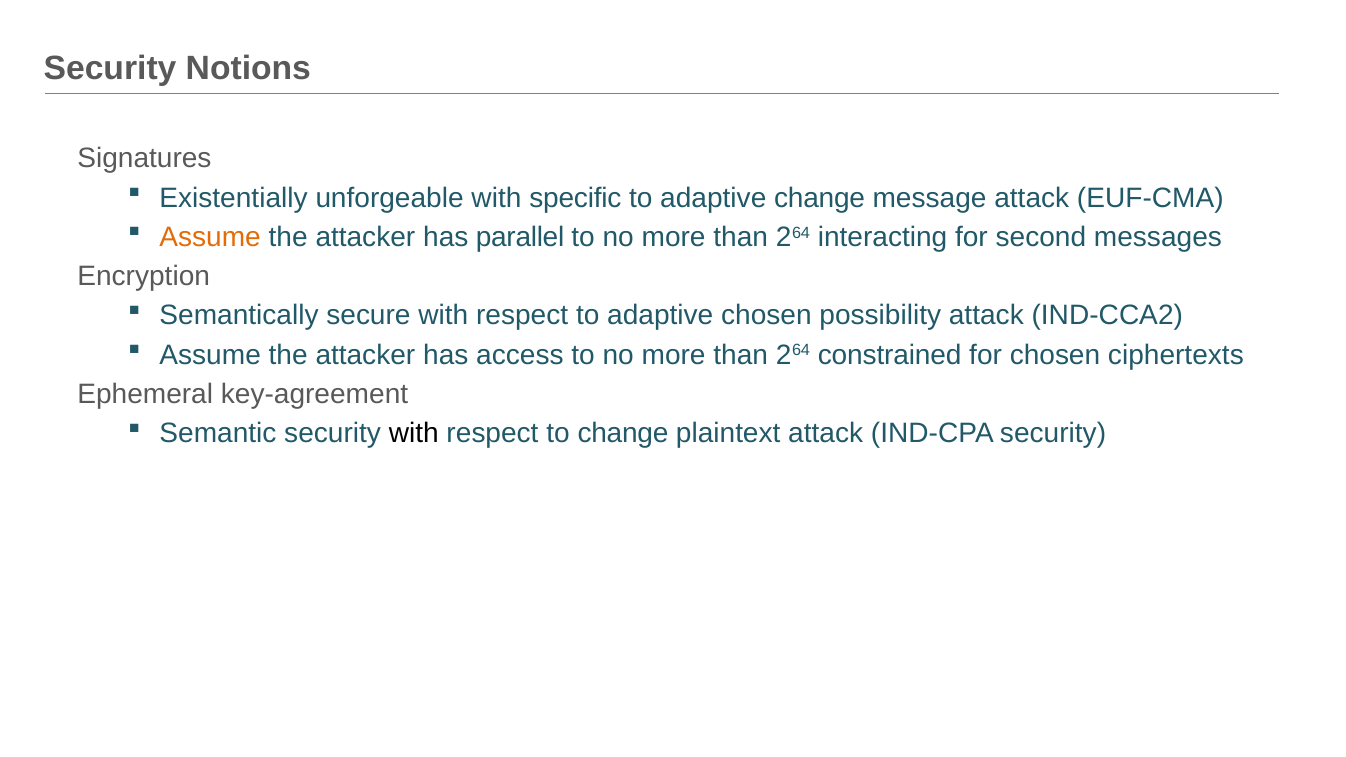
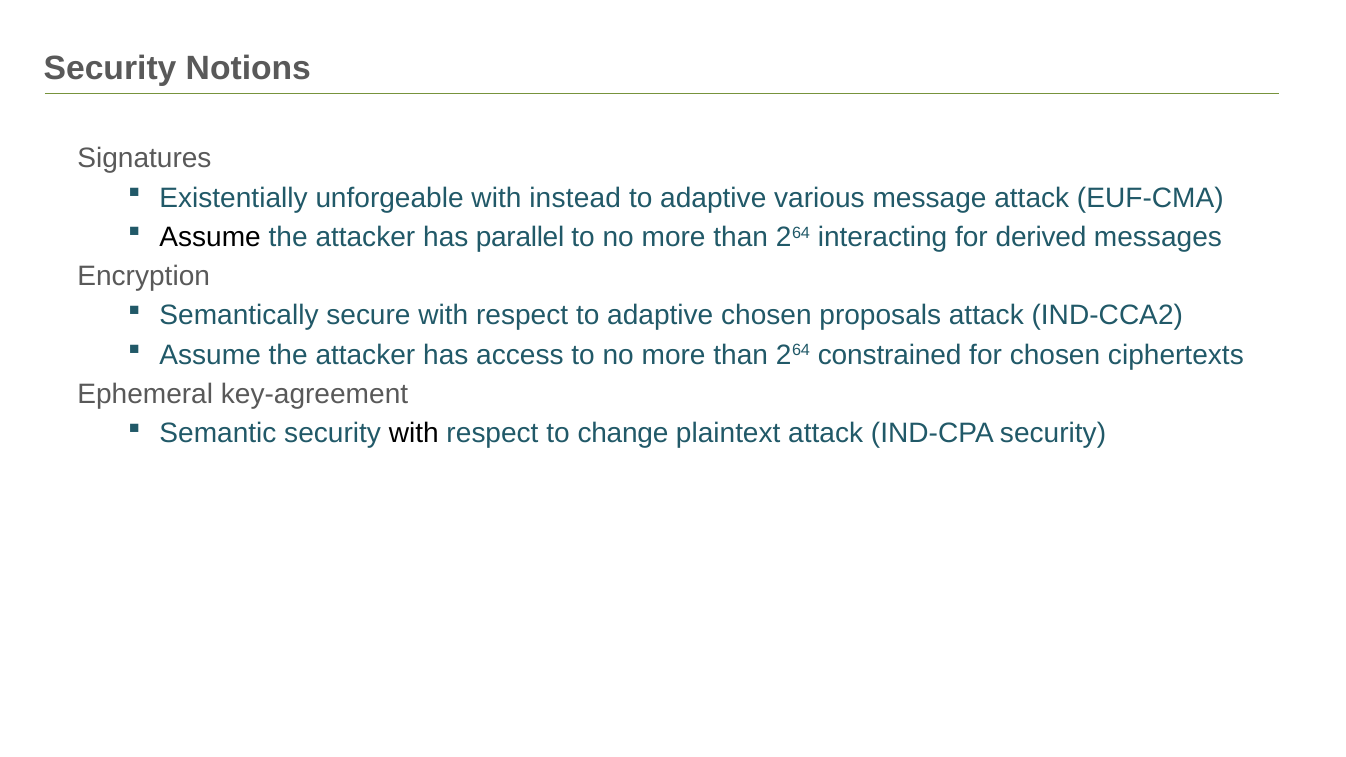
specific: specific -> instead (575, 198)
adaptive change: change -> various (819, 198)
Assume colour: orange -> black (210, 237)
second: second -> derived (1041, 237)
possibility: possibility -> proposals (880, 316)
